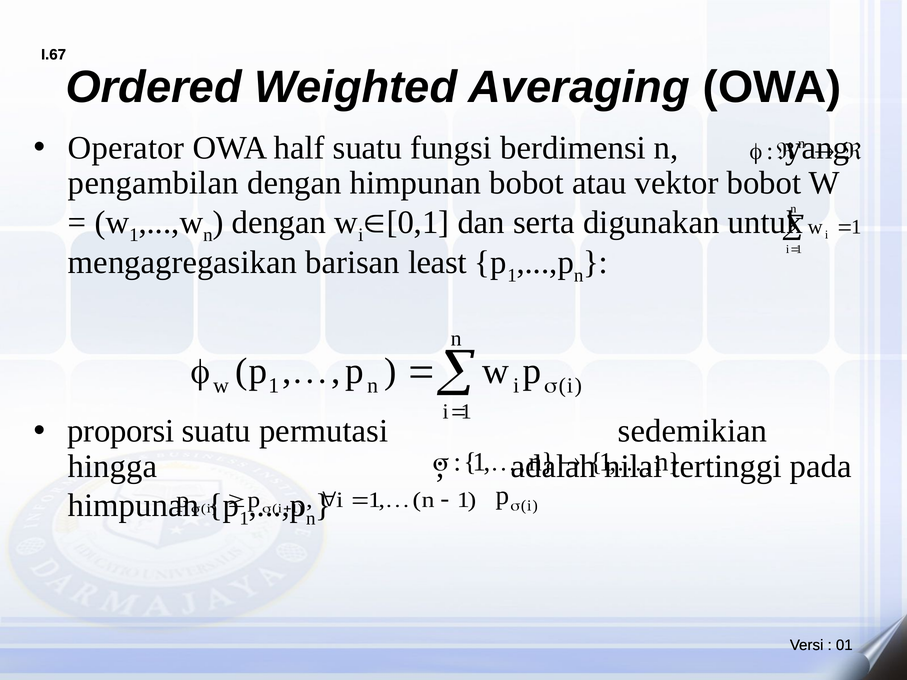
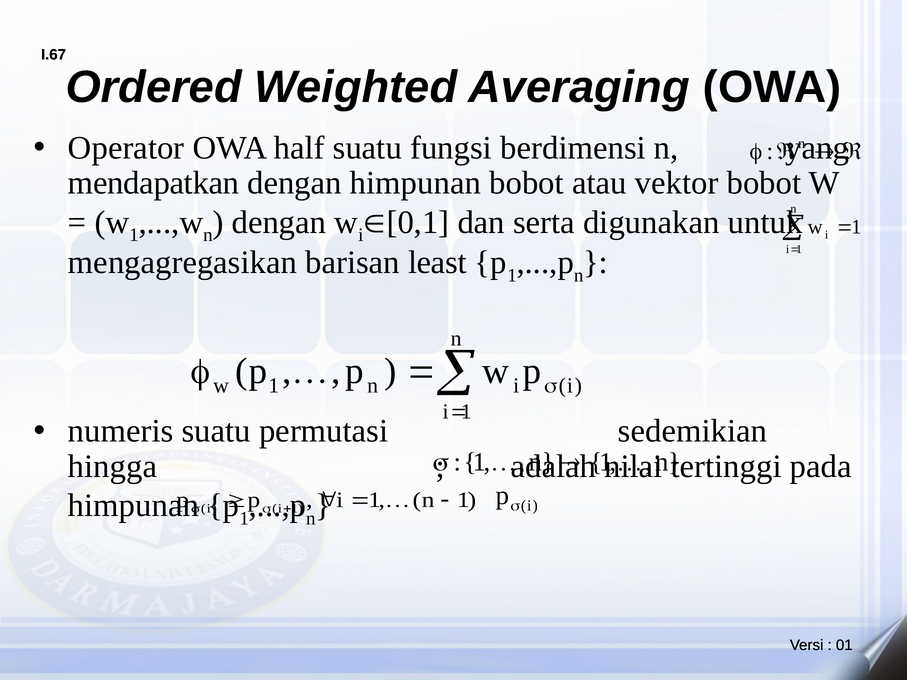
pengambilan: pengambilan -> mendapatkan (154, 183)
proporsi: proporsi -> numeris (121, 431)
